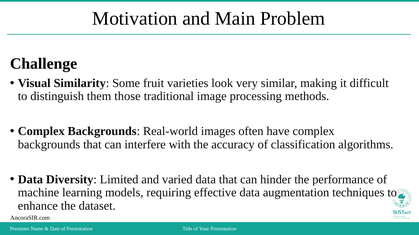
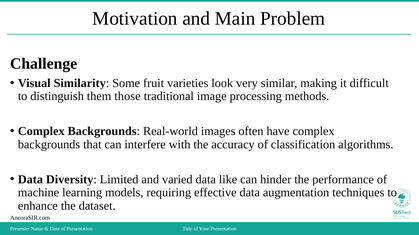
data that: that -> like (228, 180)
